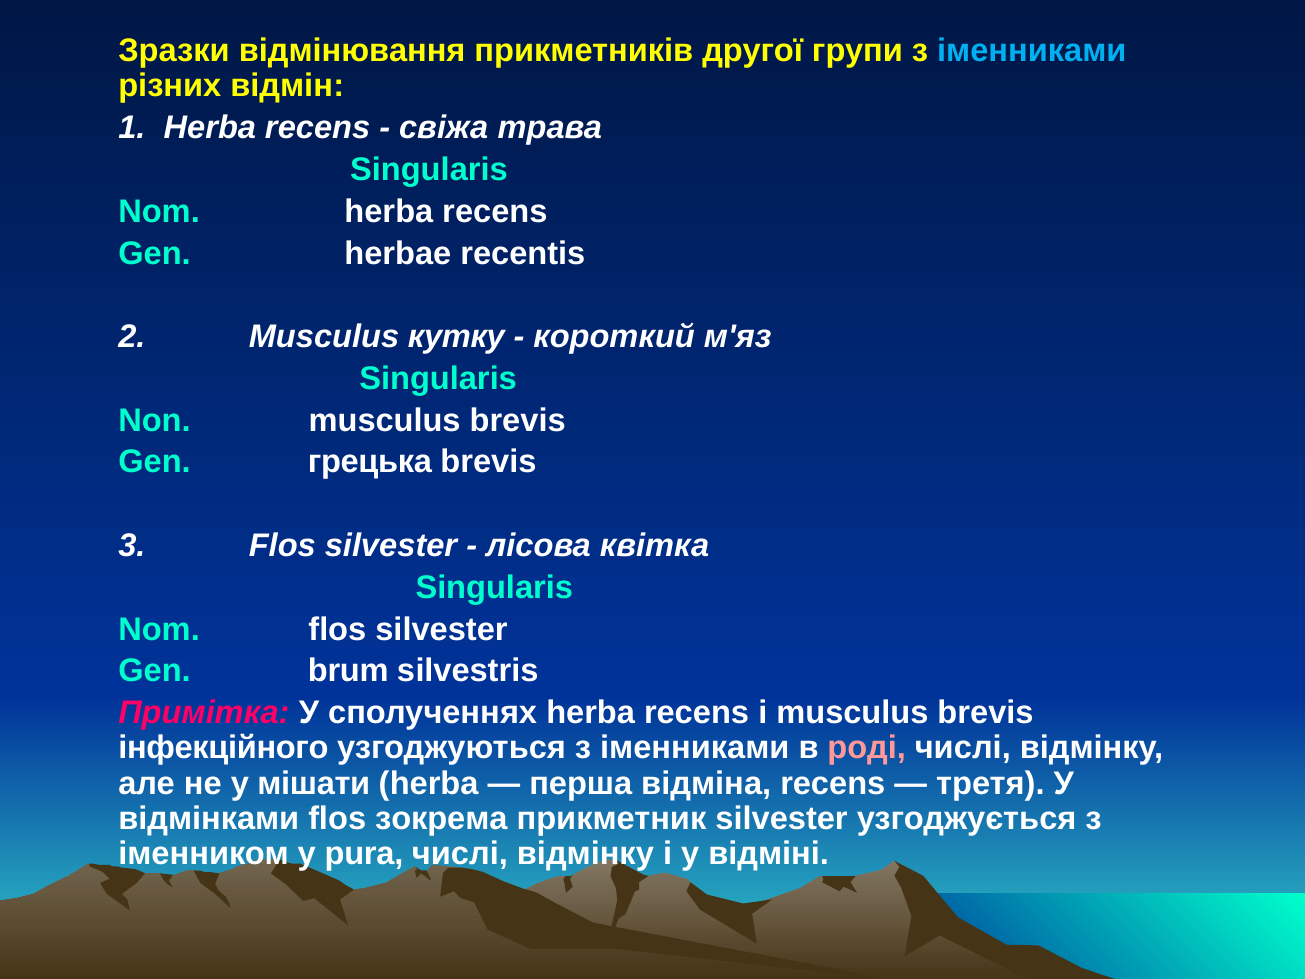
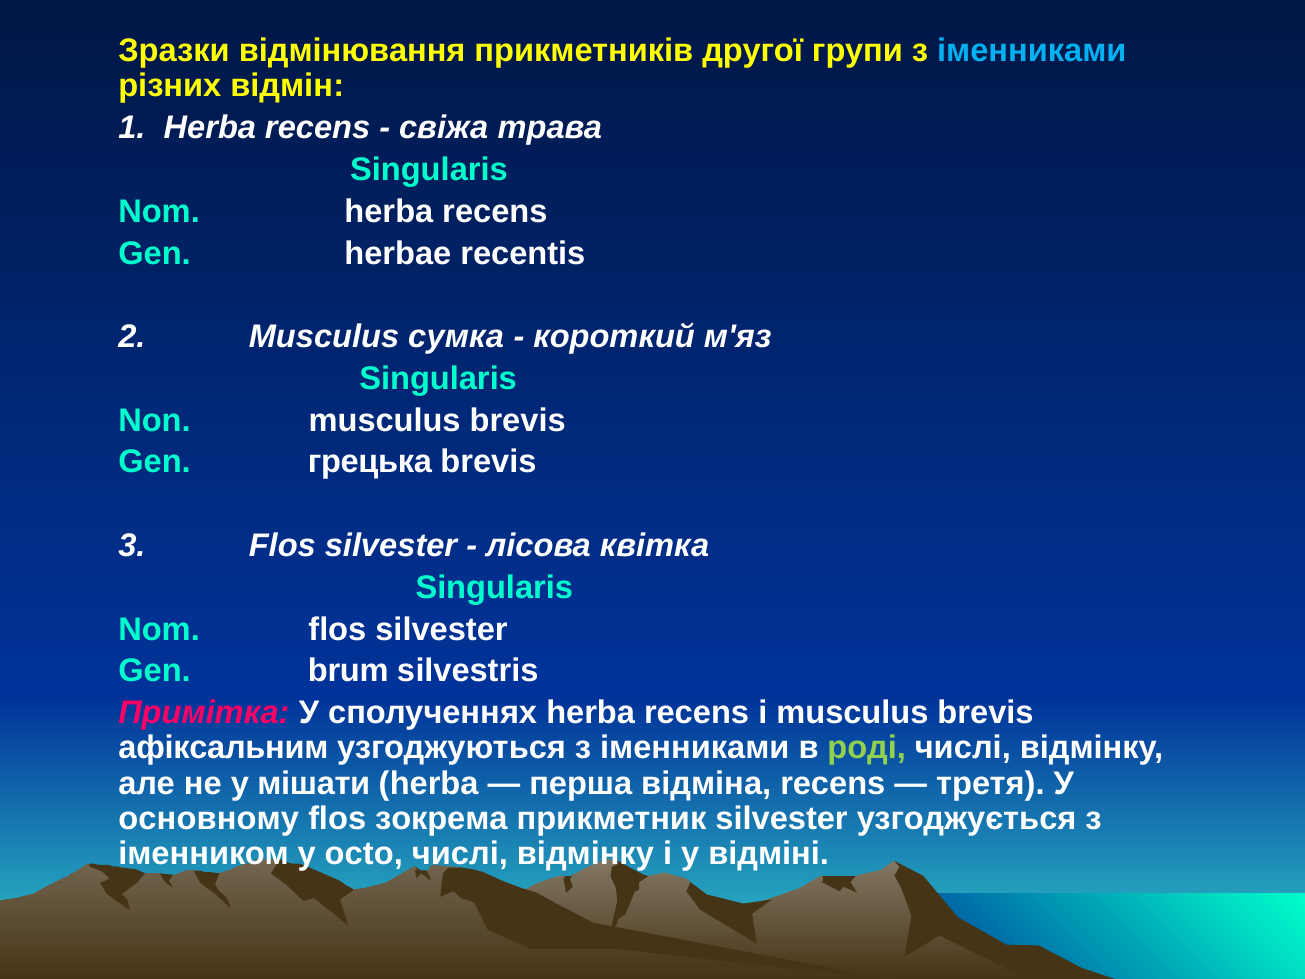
кутку: кутку -> сумка (456, 337)
інфекційного: інфекційного -> афіксальним (223, 748)
роді colour: pink -> light green (867, 748)
відмінками: відмінками -> основному (209, 818)
pura: pura -> octo (364, 854)
